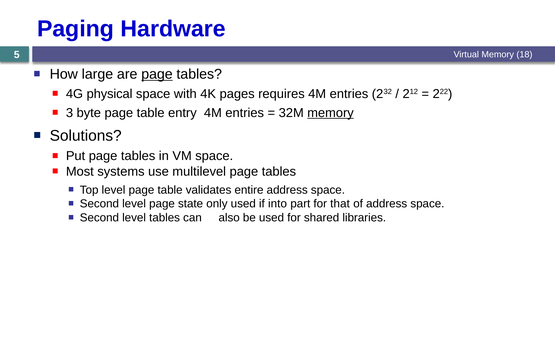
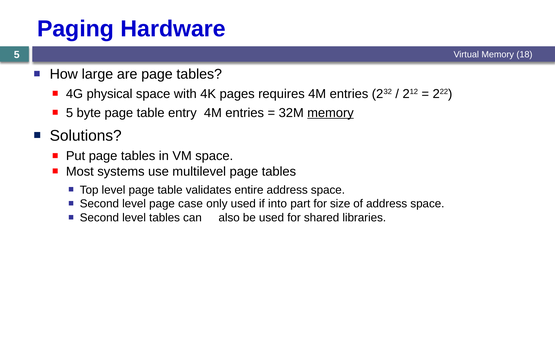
page underline: present -> none (157, 74)
3: 3 -> 5 (70, 113)
state: state -> case (191, 204)
that: that -> size (340, 204)
